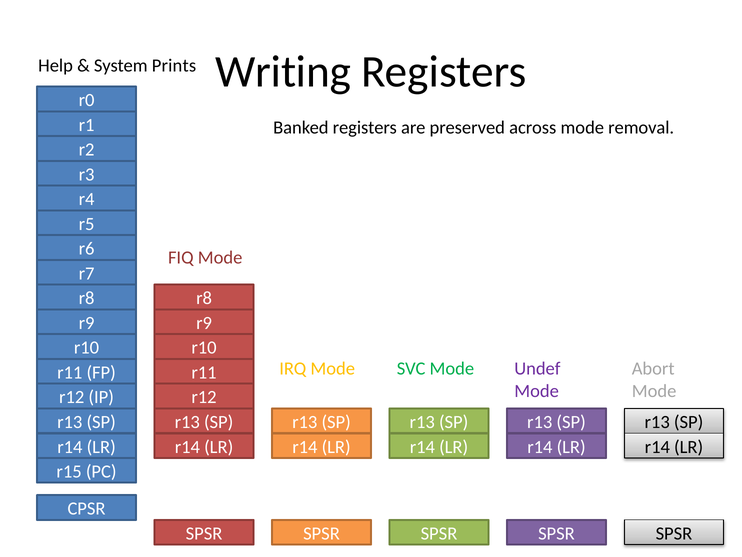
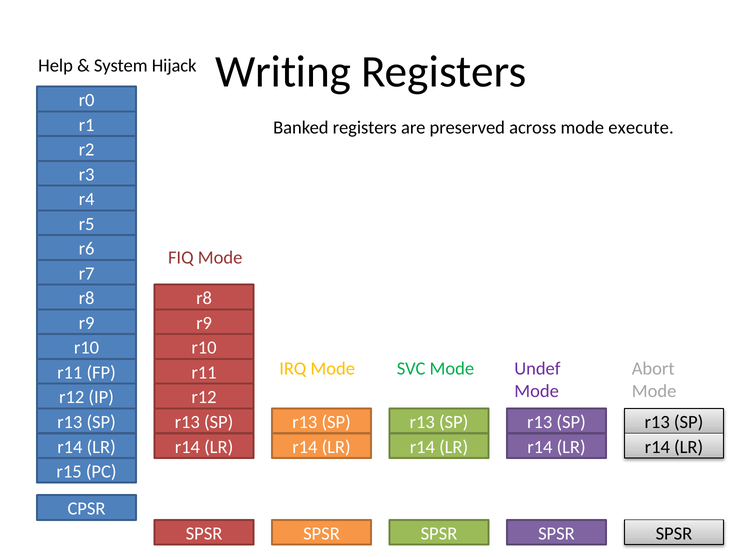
Prints: Prints -> Hijack (174, 66)
removal: removal -> execute (641, 127)
